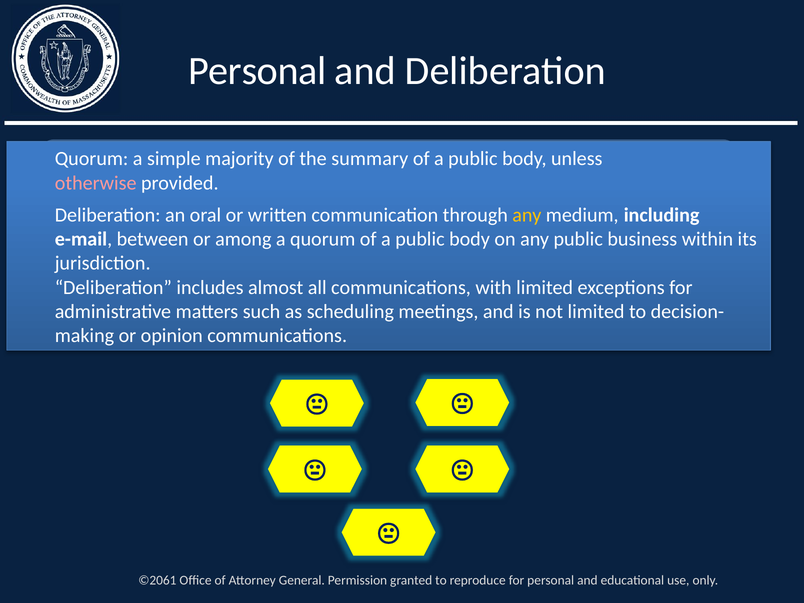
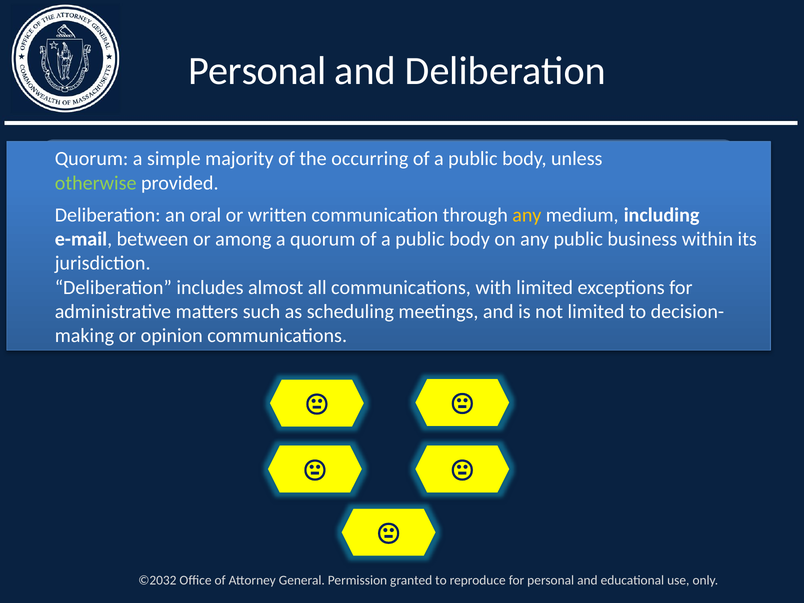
summary: summary -> occurring (370, 159)
otherwise colour: pink -> light green (96, 183)
©2061: ©2061 -> ©2032 (157, 580)
